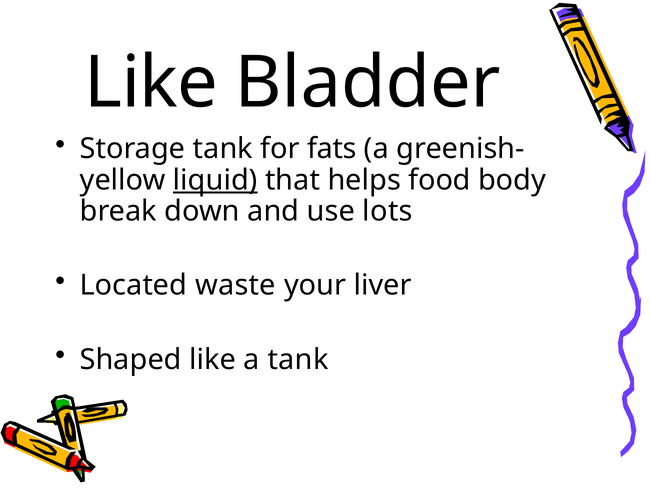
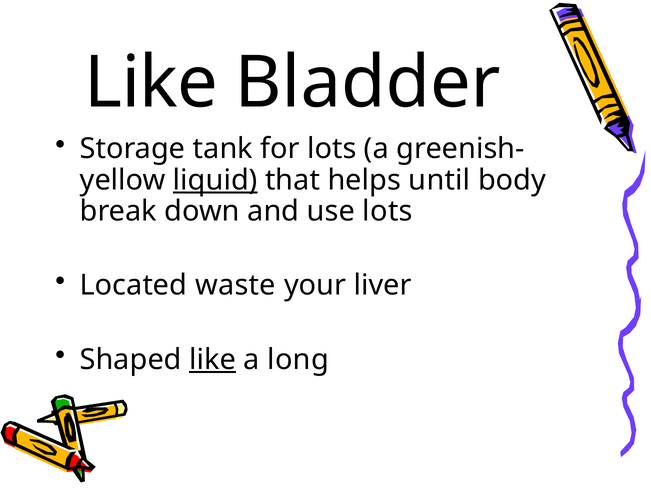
for fats: fats -> lots (332, 149)
food: food -> until (439, 180)
like underline: none -> present (213, 360)
a tank: tank -> long (298, 360)
